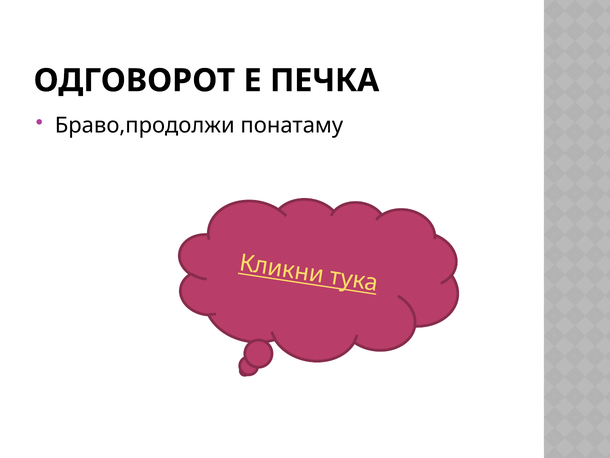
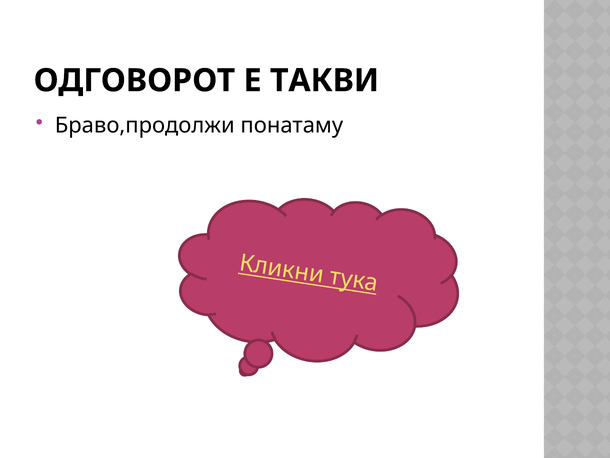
ПЕЧКА: ПЕЧКА -> ТАКВИ (325, 81)
